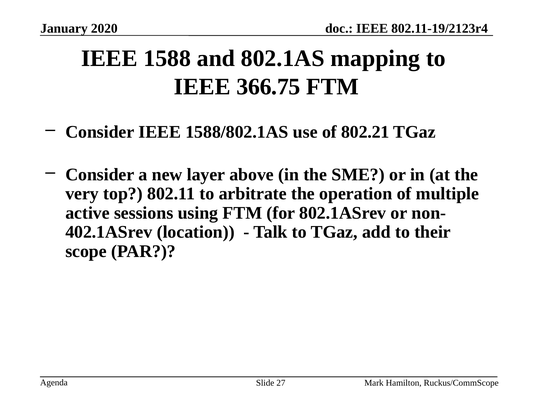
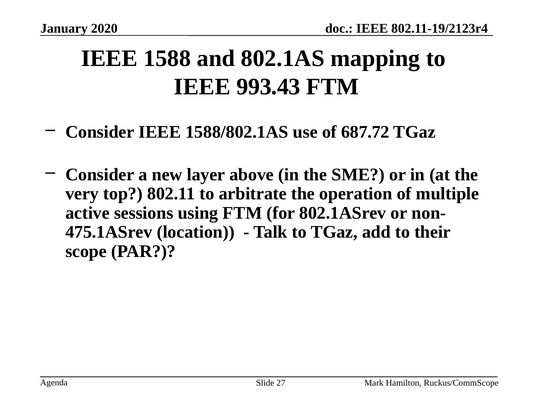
366.75: 366.75 -> 993.43 (268, 87)
802.21: 802.21 -> 687.72 (365, 132)
402.1ASrev: 402.1ASrev -> 475.1ASrev (109, 232)
